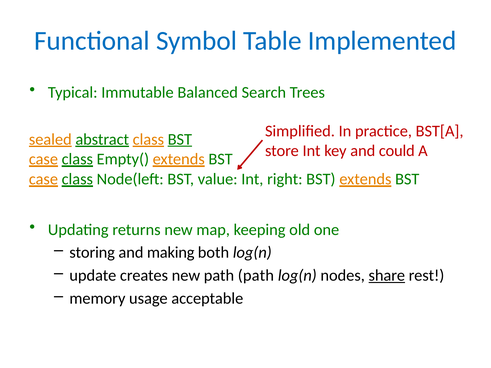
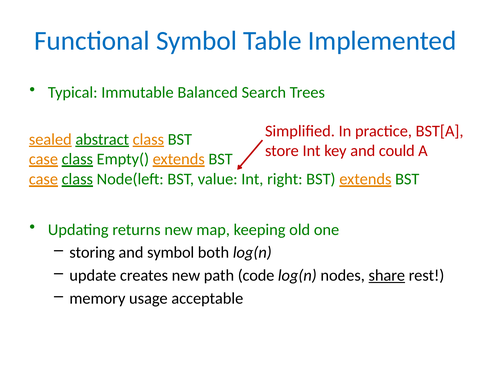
BST underline: present -> none (180, 139)
and making: making -> symbol (171, 253)
path path: path -> code (256, 276)
